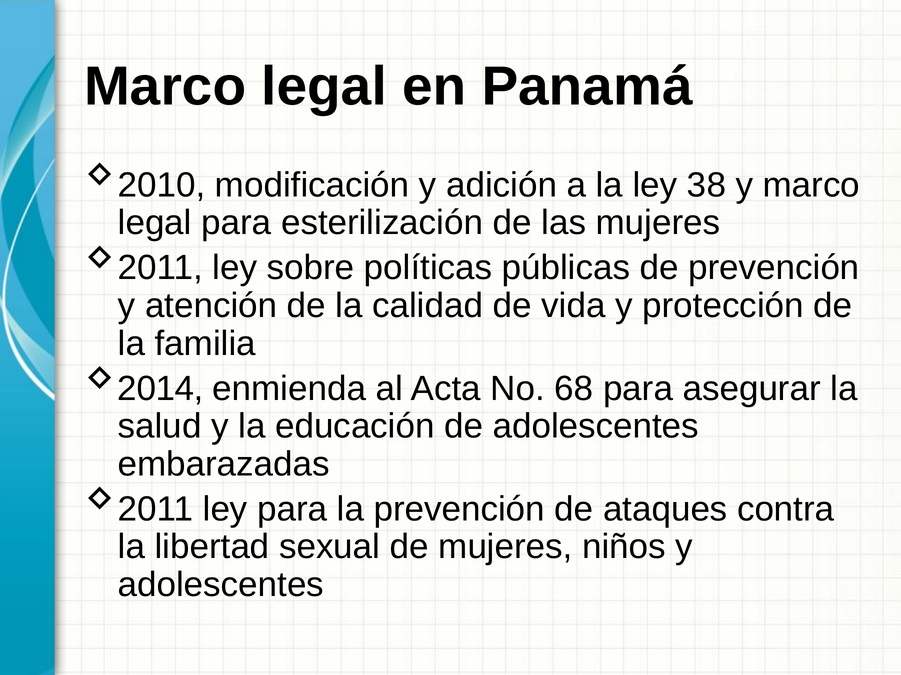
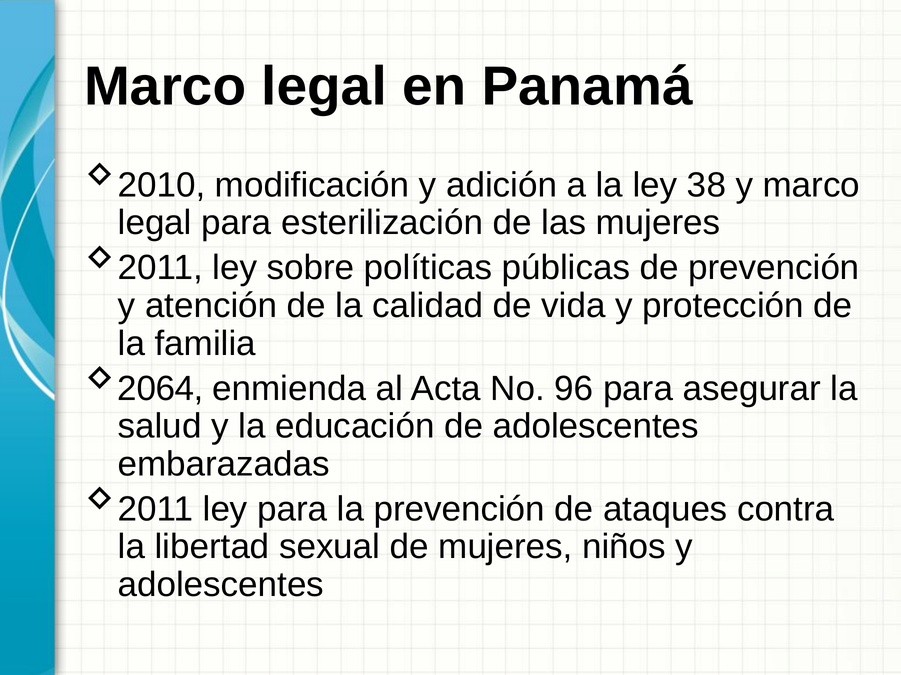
2014: 2014 -> 2064 (161, 389)
68: 68 -> 96 (574, 389)
